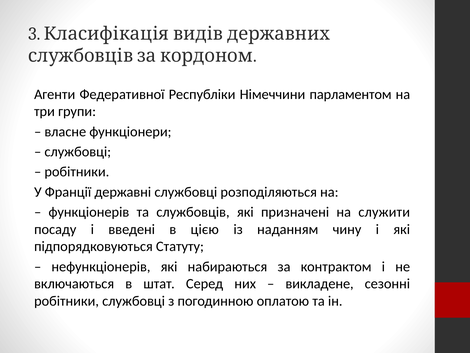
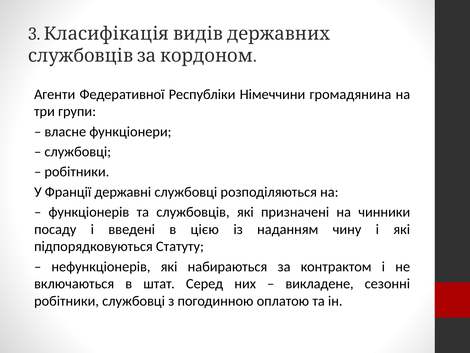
парламентом: парламентом -> громадянина (350, 94)
служити: служити -> чинники (384, 212)
